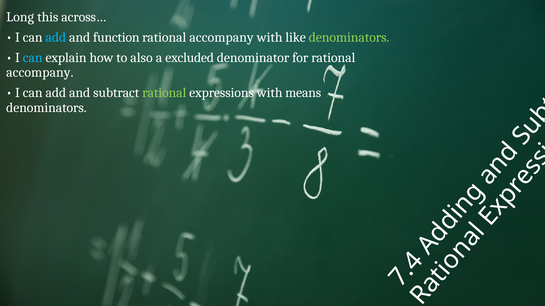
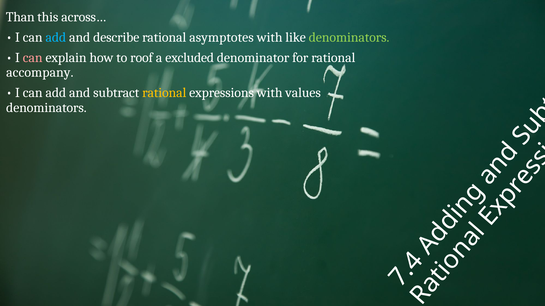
Long: Long -> Than (20, 17)
function: function -> describe (116, 38)
accompany: accompany -> asymptotes (221, 38)
can colour: light blue -> pink (33, 58)
also: also -> roof (142, 58)
rational colour: light green -> yellow (164, 93)
means: means -> values (303, 93)
